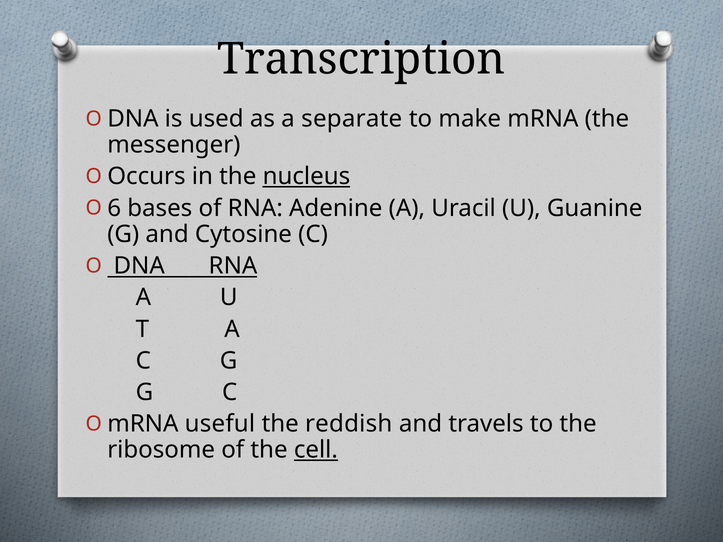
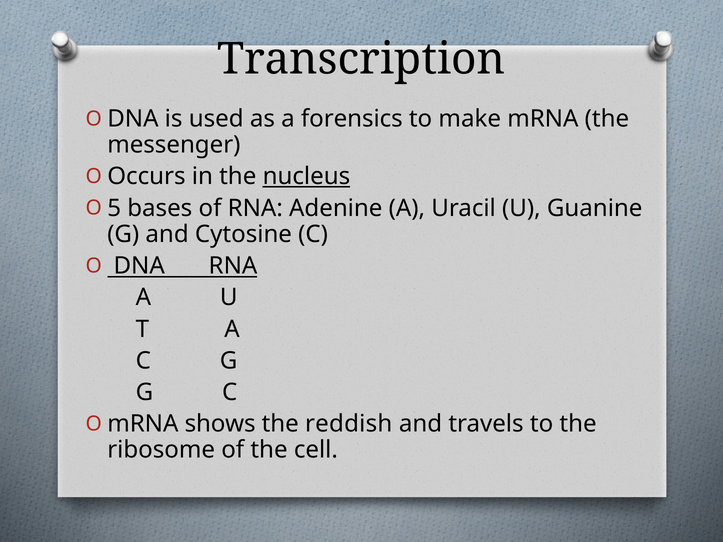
separate: separate -> forensics (352, 119)
6: 6 -> 5 (114, 208)
useful: useful -> shows (220, 424)
cell underline: present -> none (316, 450)
